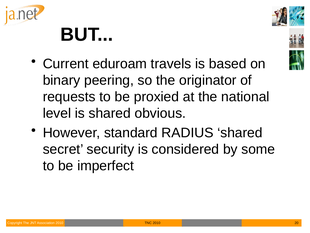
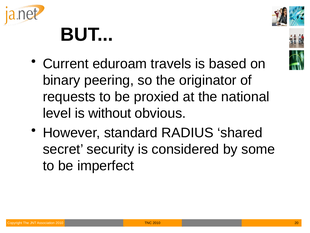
is shared: shared -> without (110, 113)
